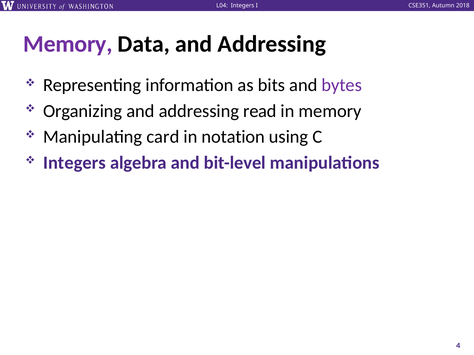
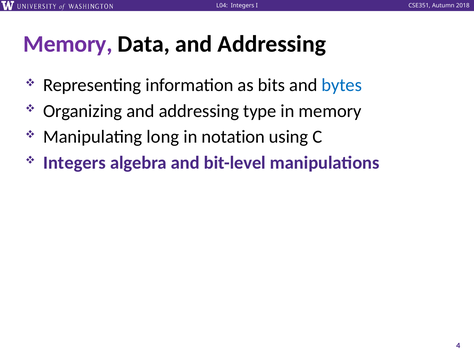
bytes colour: purple -> blue (342, 85)
read: read -> type (260, 111)
card: card -> long (163, 137)
